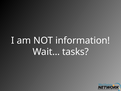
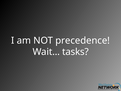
information: information -> precedence (83, 40)
